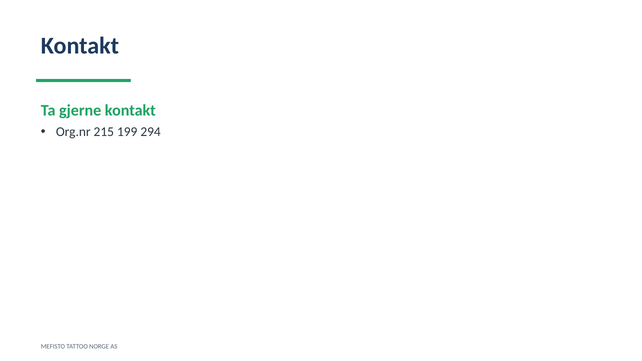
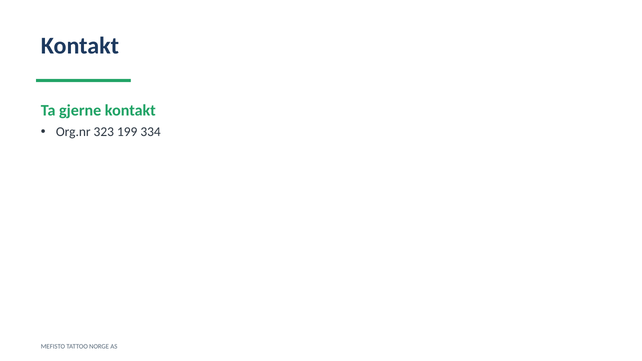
215: 215 -> 323 (104, 132)
294: 294 -> 334 (151, 132)
